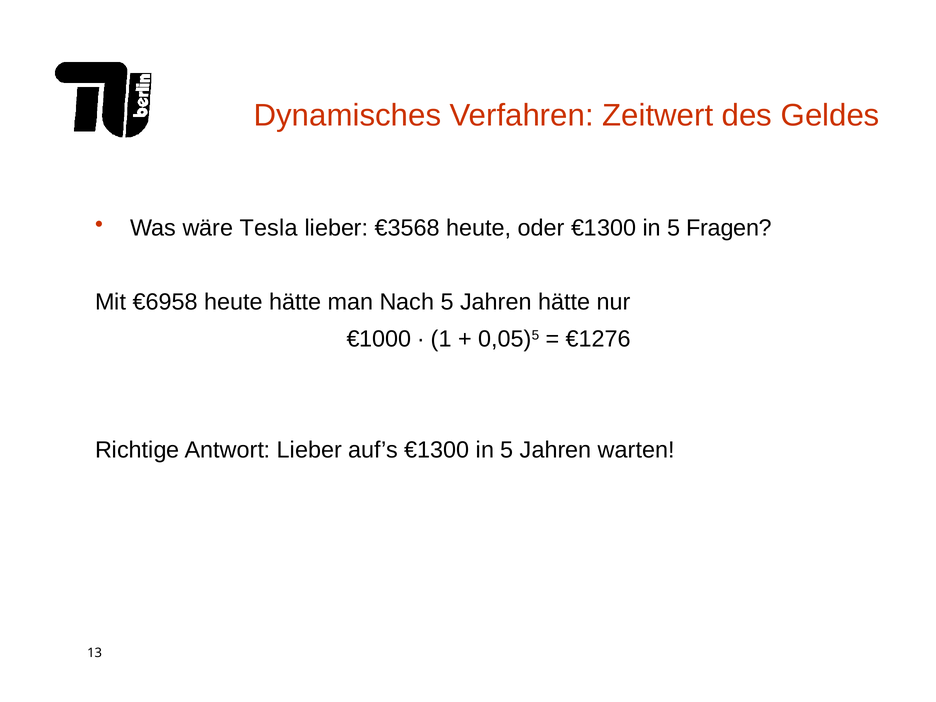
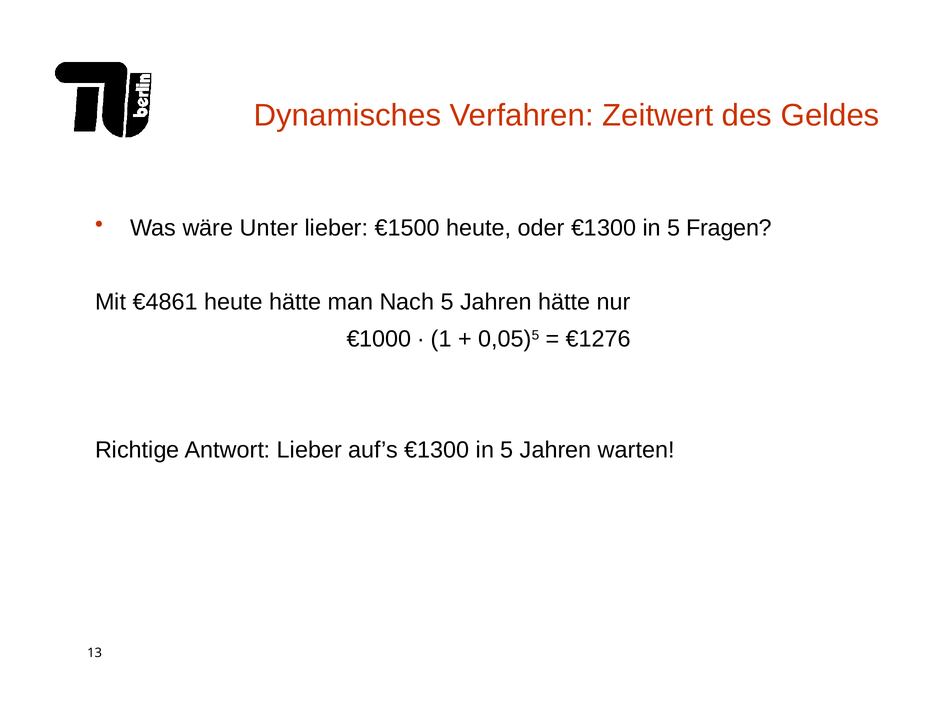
Tesla: Tesla -> Unter (269, 228)
€3568: €3568 -> €1500 (407, 228)
€6958: €6958 -> €4861 (165, 302)
